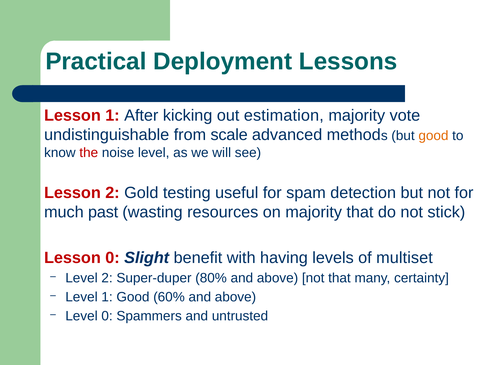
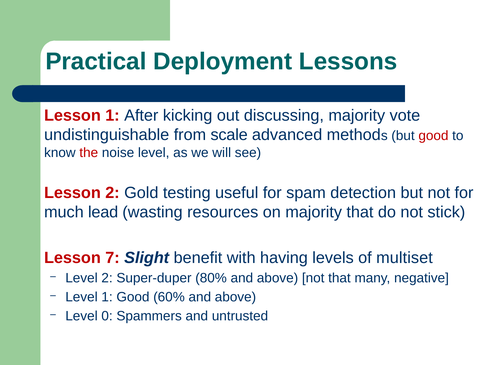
estimation: estimation -> discussing (284, 115)
good colour: orange -> red (433, 136)
past: past -> lead (103, 212)
Lesson 0: 0 -> 7 (112, 257)
certainty: certainty -> negative (421, 278)
